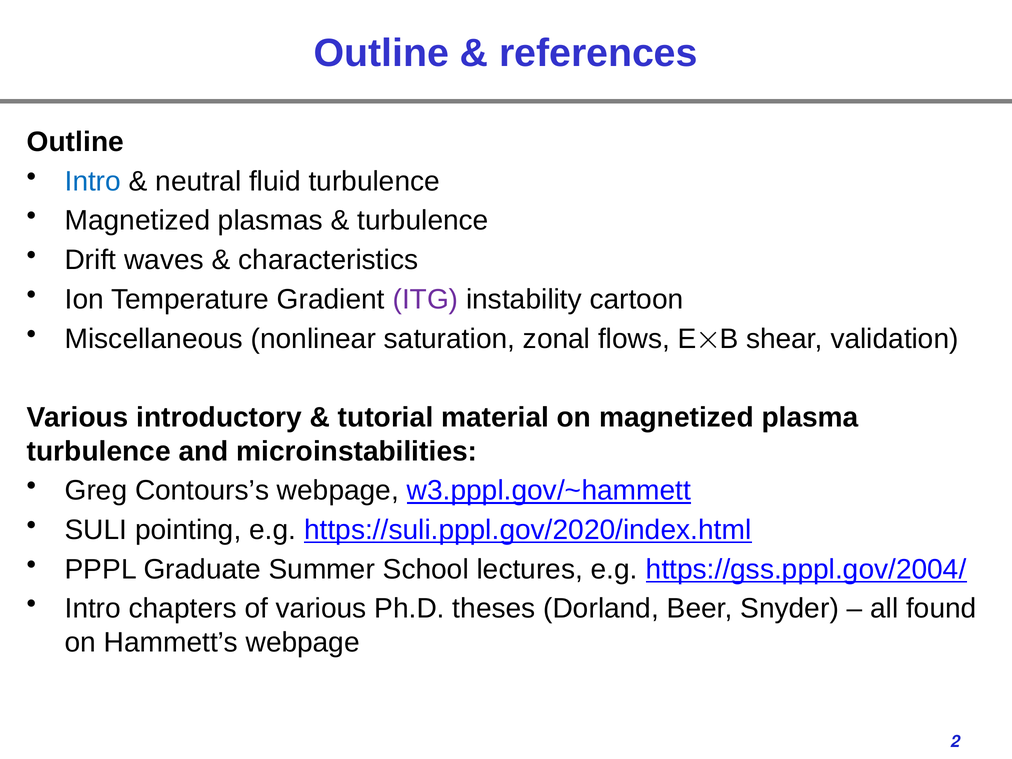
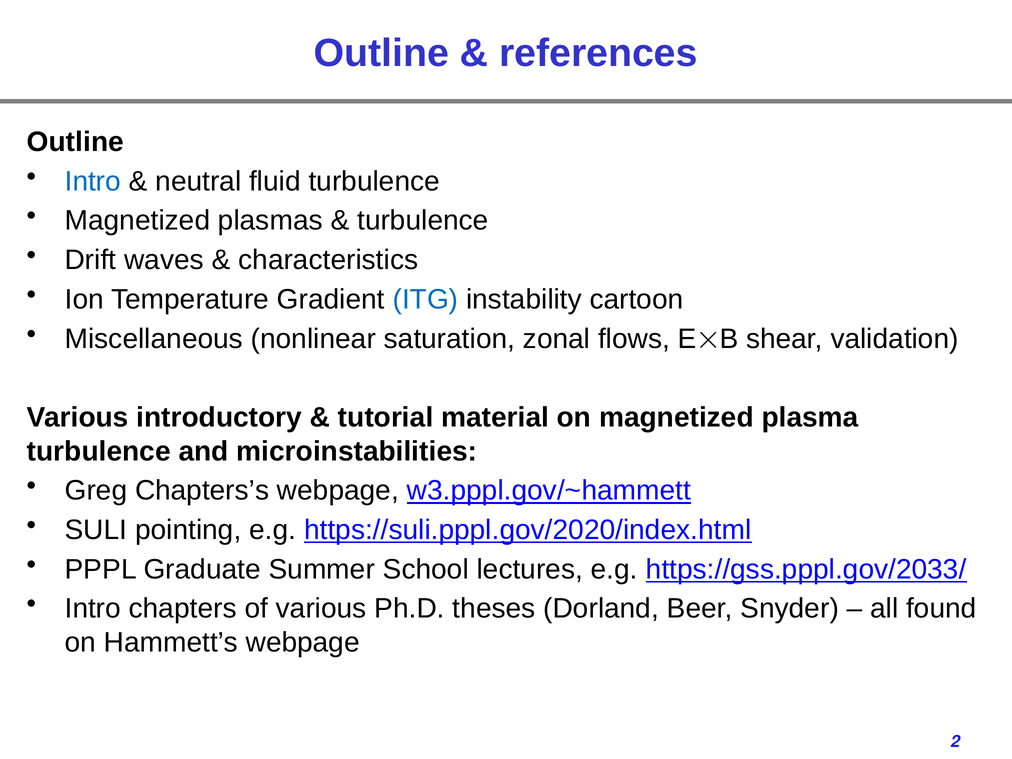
ITG colour: purple -> blue (425, 299)
Contours’s: Contours’s -> Chapters’s (202, 491)
https://gss.pppl.gov/2004/: https://gss.pppl.gov/2004/ -> https://gss.pppl.gov/2033/ (806, 569)
